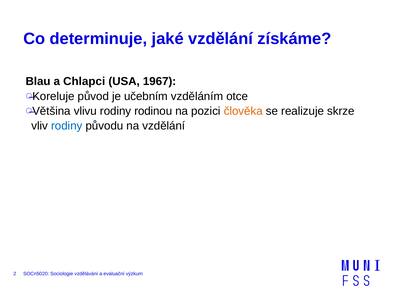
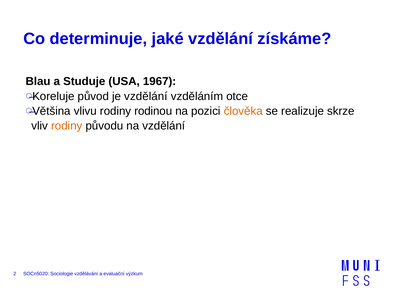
Chlapci: Chlapci -> Studuje (84, 82)
je učebním: učebním -> vzdělání (146, 96)
rodiny colour: blue -> orange (67, 126)
